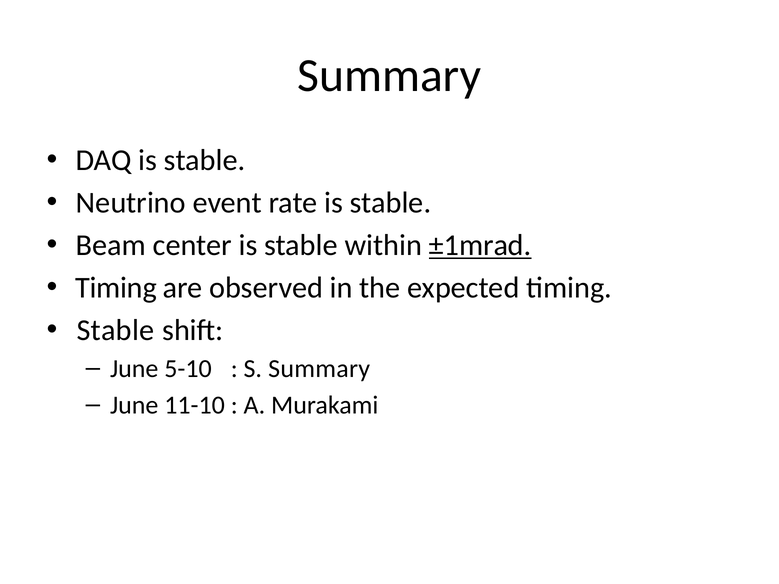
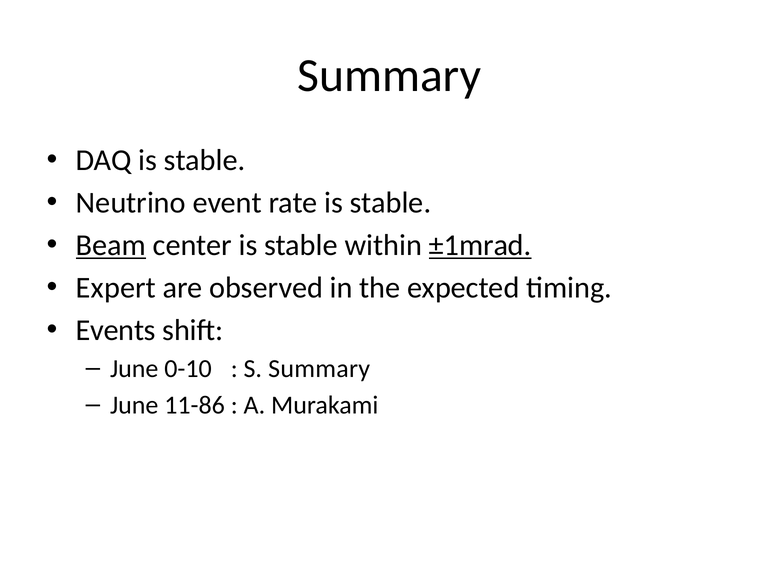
Beam underline: none -> present (111, 245)
Timing: Timing -> Expert (116, 288)
Stable: Stable -> Events (116, 330)
5-10: 5-10 -> 0-10 (188, 369)
11-10: 11-10 -> 11-86 (195, 405)
